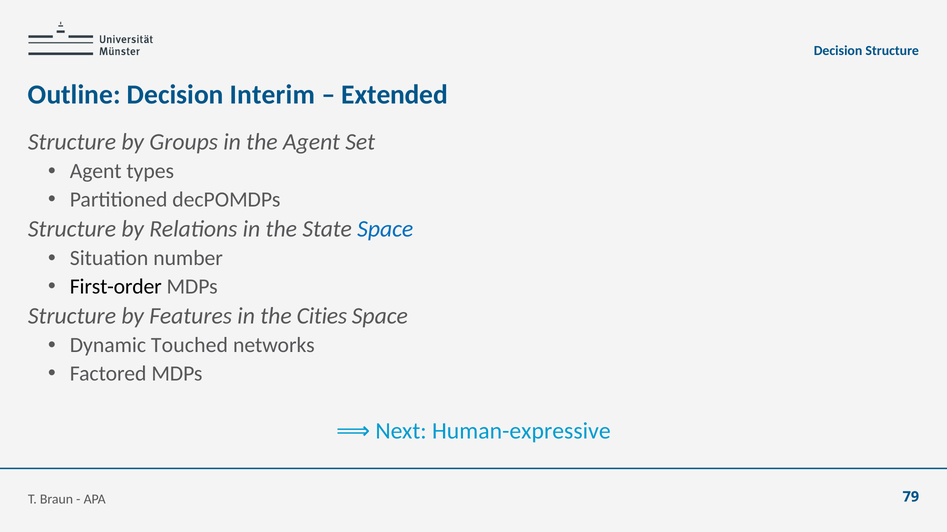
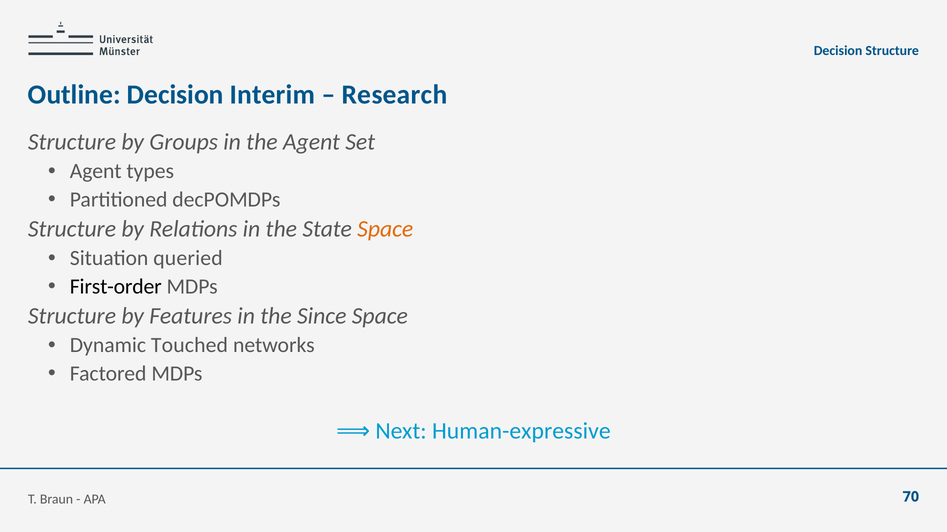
Extended: Extended -> Research (395, 95)
Space colour: blue -> orange (385, 229)
number: number -> queried (188, 259)
Cities: Cities -> Since (322, 316)
79: 79 -> 70 (911, 497)
